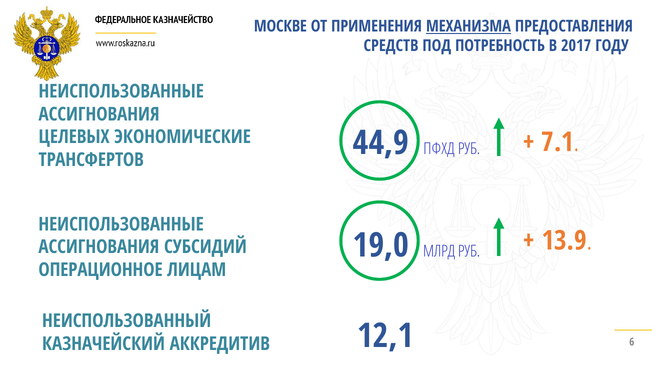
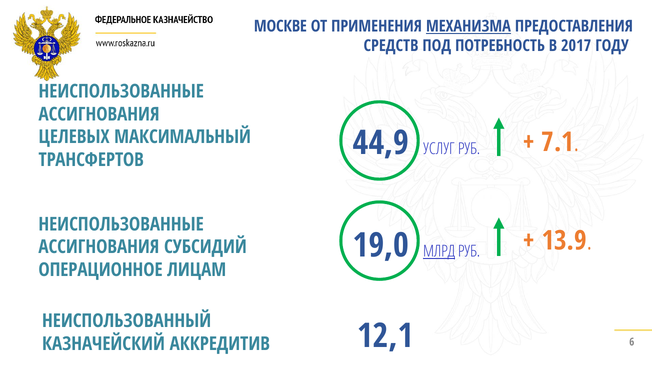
ЭКОНОМИЧЕСКИЕ: ЭКОНОМИЧЕСКИЕ -> МАКСИМАЛЬНЫЙ (183, 137)
ПФХД: ПФХД -> УСЛУГ (439, 149)
МЛРД underline: none -> present (439, 251)
